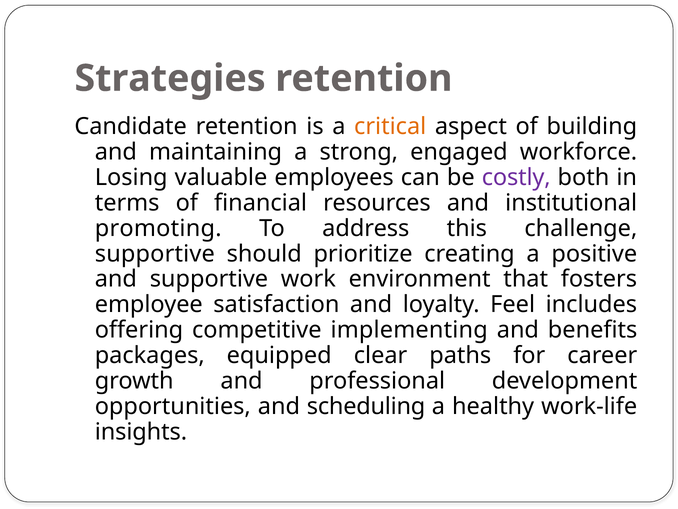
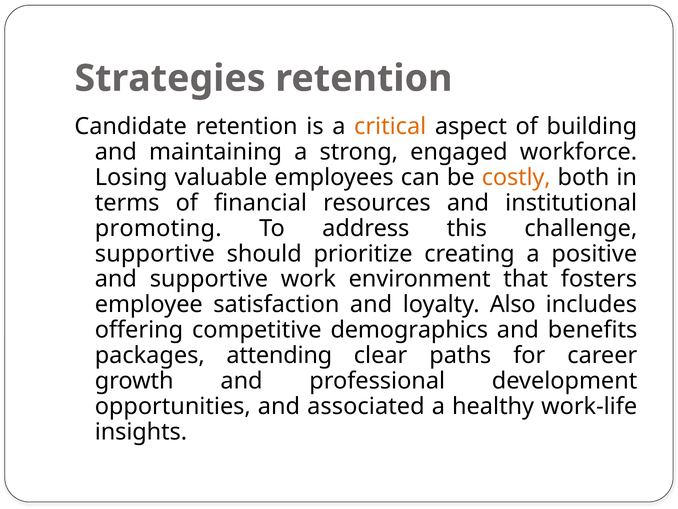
costly colour: purple -> orange (516, 177)
Feel: Feel -> Also (513, 304)
implementing: implementing -> demographics (409, 330)
equipped: equipped -> attending (279, 355)
scheduling: scheduling -> associated (366, 406)
